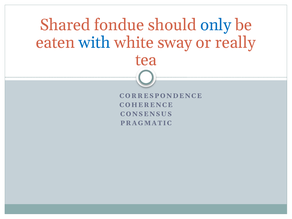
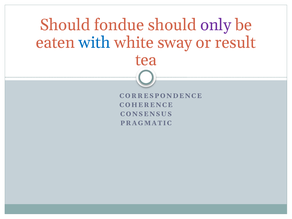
Shared: Shared -> Should (65, 25)
only colour: blue -> purple (216, 25)
really: really -> result (235, 43)
